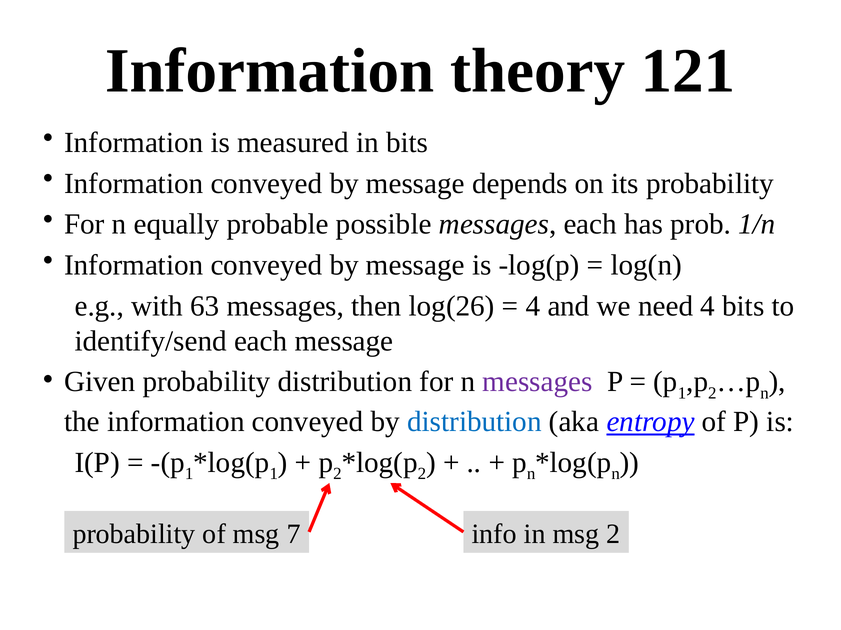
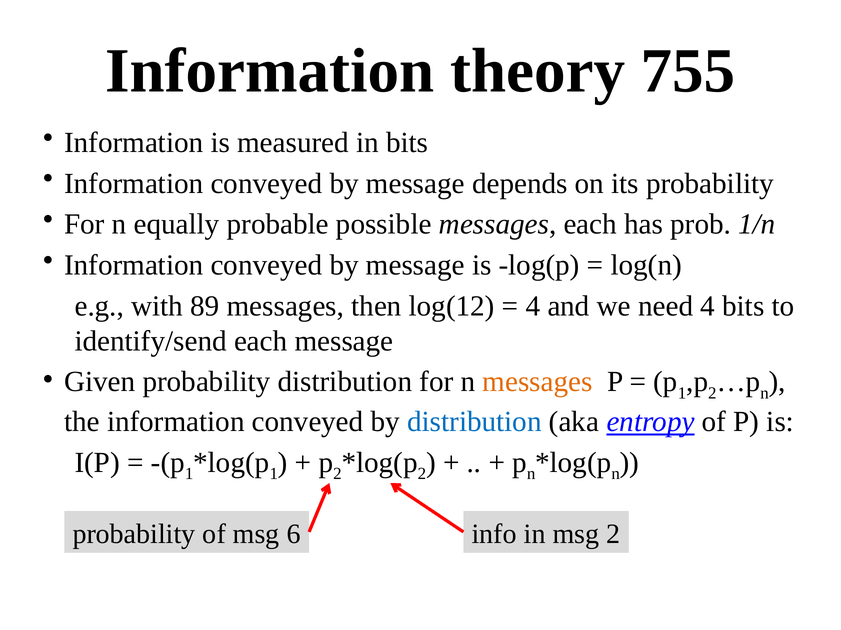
121: 121 -> 755 (688, 71)
63: 63 -> 89 (205, 306)
log(26: log(26 -> log(12 (452, 306)
messages colour: purple -> orange (538, 382)
7: 7 -> 6 (294, 535)
